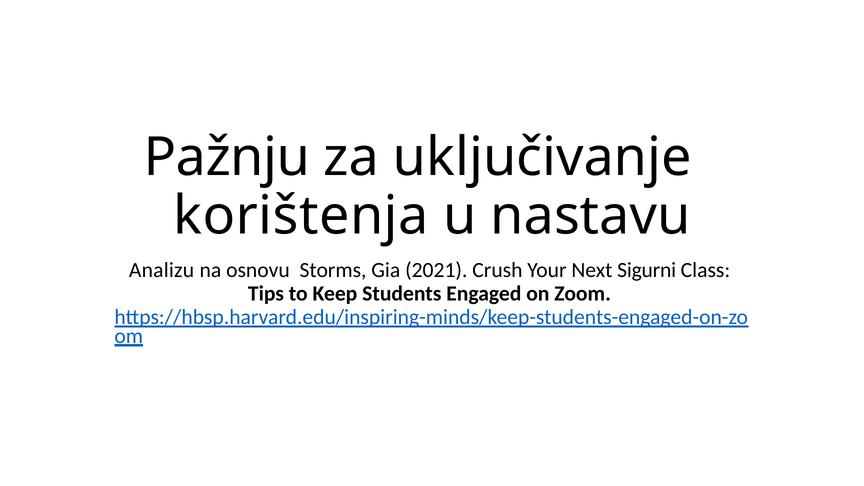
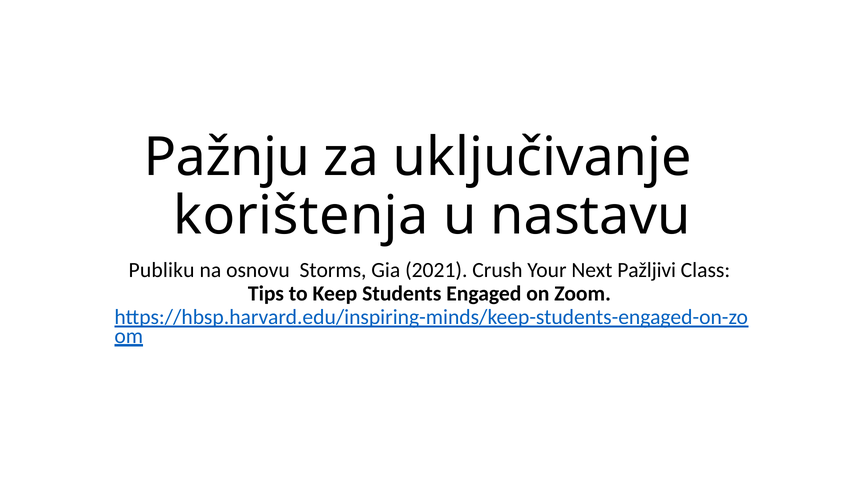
Analizu: Analizu -> Publiku (162, 270)
Sigurni: Sigurni -> Pažljivi (647, 270)
